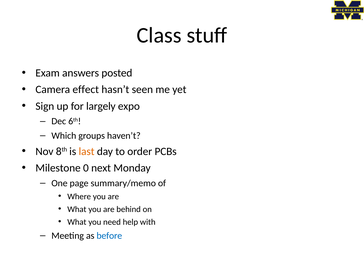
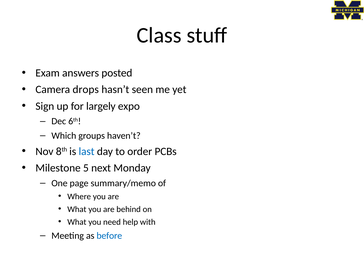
effect: effect -> drops (86, 90)
last colour: orange -> blue (87, 151)
0: 0 -> 5 (86, 168)
